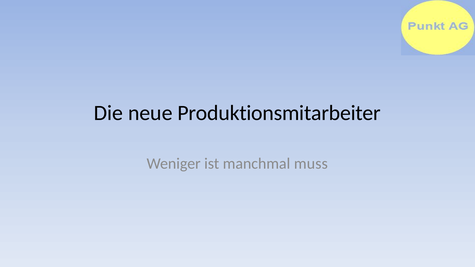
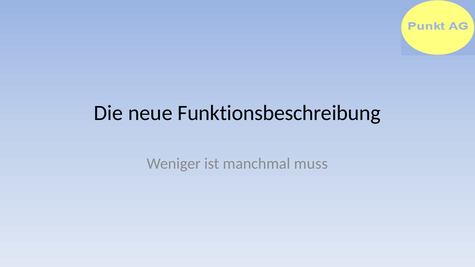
Produktionsmitarbeiter: Produktionsmitarbeiter -> Funktionsbeschreibung (279, 113)
